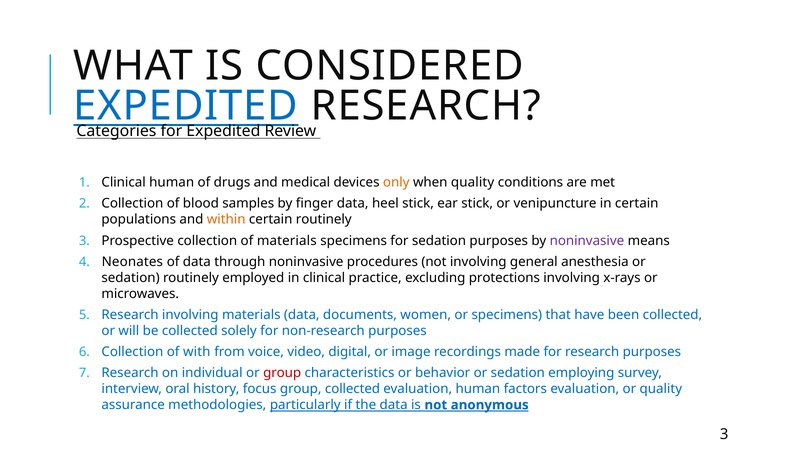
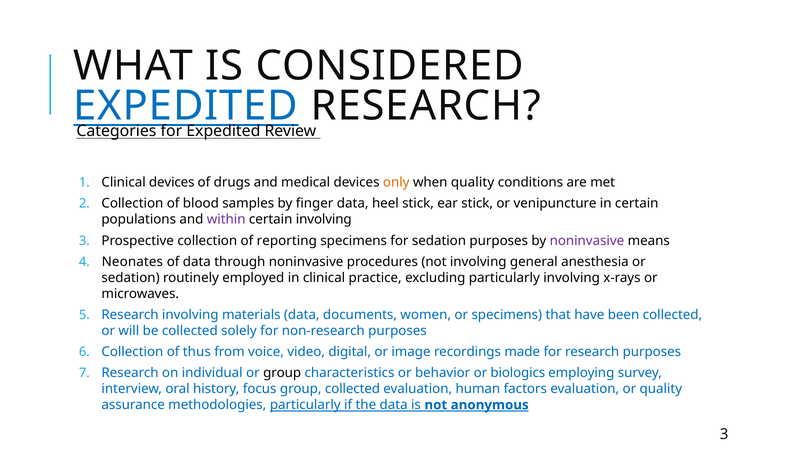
Clinical human: human -> devices (172, 183)
within colour: orange -> purple (226, 220)
certain routinely: routinely -> involving (324, 220)
of materials: materials -> reporting (287, 241)
excluding protections: protections -> particularly (504, 278)
with: with -> thus (197, 352)
group colour: red -> black (282, 373)
behavior or sedation: sedation -> biologics (518, 373)
